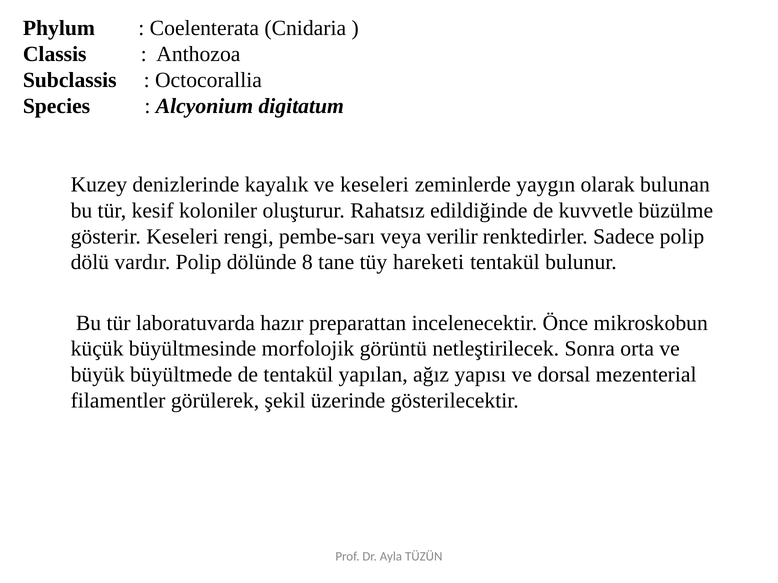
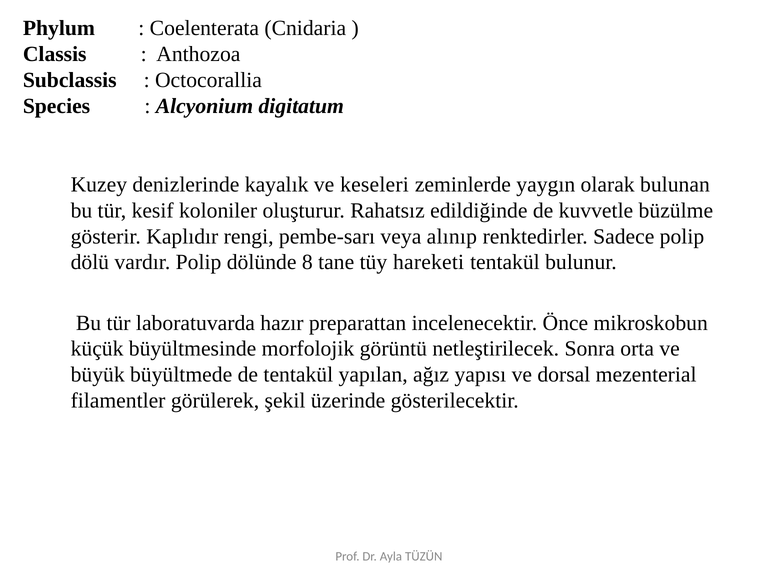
gösterir Keseleri: Keseleri -> Kaplıdır (182, 237)
verilir: verilir -> alınıp (452, 237)
